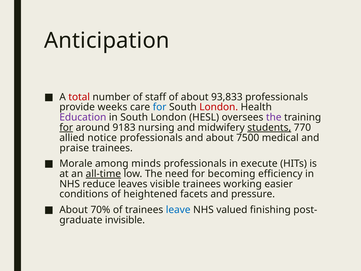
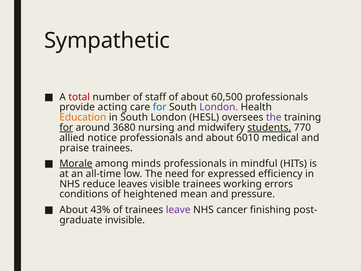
Anticipation: Anticipation -> Sympathetic (107, 40)
93,833: 93,833 -> 60,500 (227, 97)
weeks: weeks -> acting (112, 107)
London colour: red -> purple (219, 107)
Education colour: purple -> orange (83, 117)
9183: 9183 -> 3680 (124, 127)
7500: 7500 -> 6010 (248, 138)
Morale underline: none -> present (76, 163)
execute: execute -> mindful (259, 163)
all-time underline: present -> none (103, 174)
becoming: becoming -> expressed (232, 174)
easier: easier -> errors (279, 184)
facets: facets -> mean (194, 194)
70%: 70% -> 43% (100, 210)
leave colour: blue -> purple (178, 210)
valued: valued -> cancer (232, 210)
